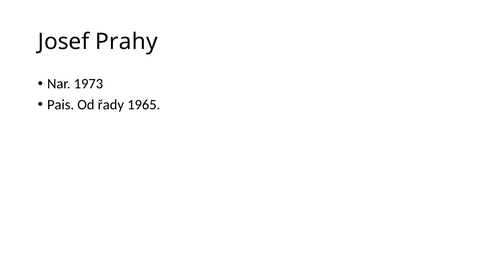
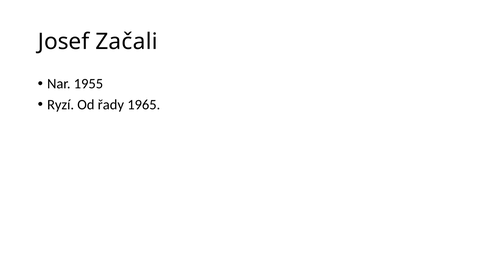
Prahy: Prahy -> Začali (127, 42)
1973: 1973 -> 1955 (88, 84)
Pais: Pais -> Ryzí (61, 105)
